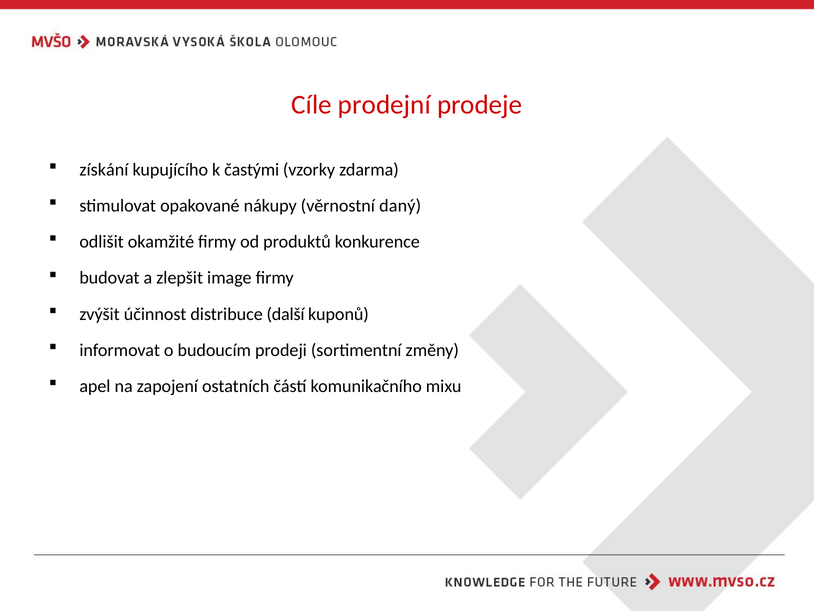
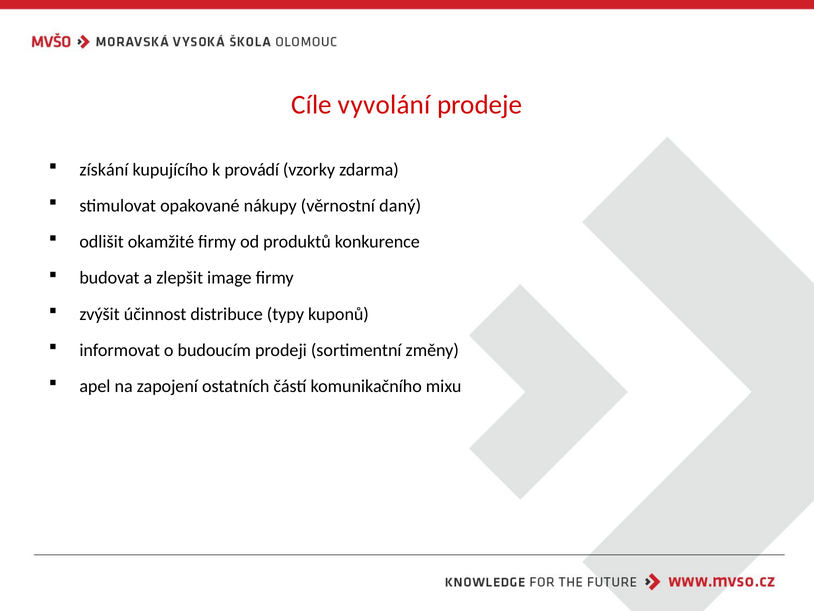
prodejní: prodejní -> vyvolání (384, 105)
častými: častými -> provádí (252, 169)
další: další -> typy (285, 314)
